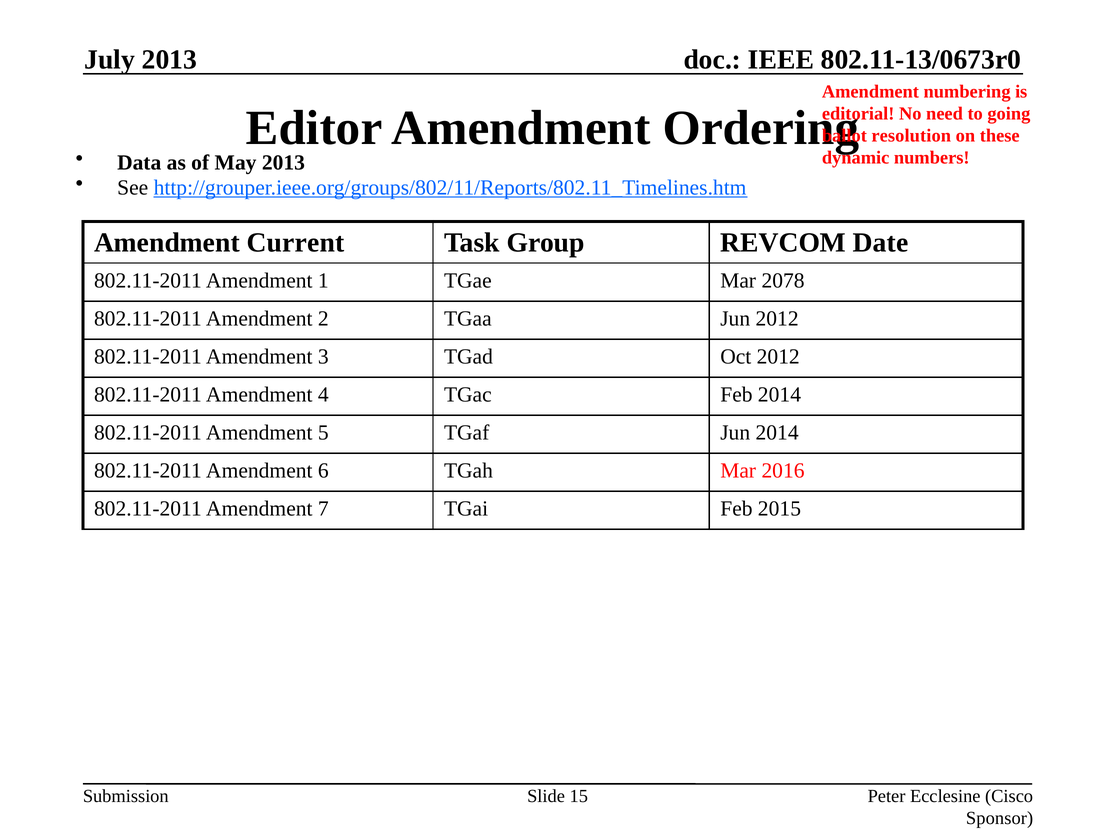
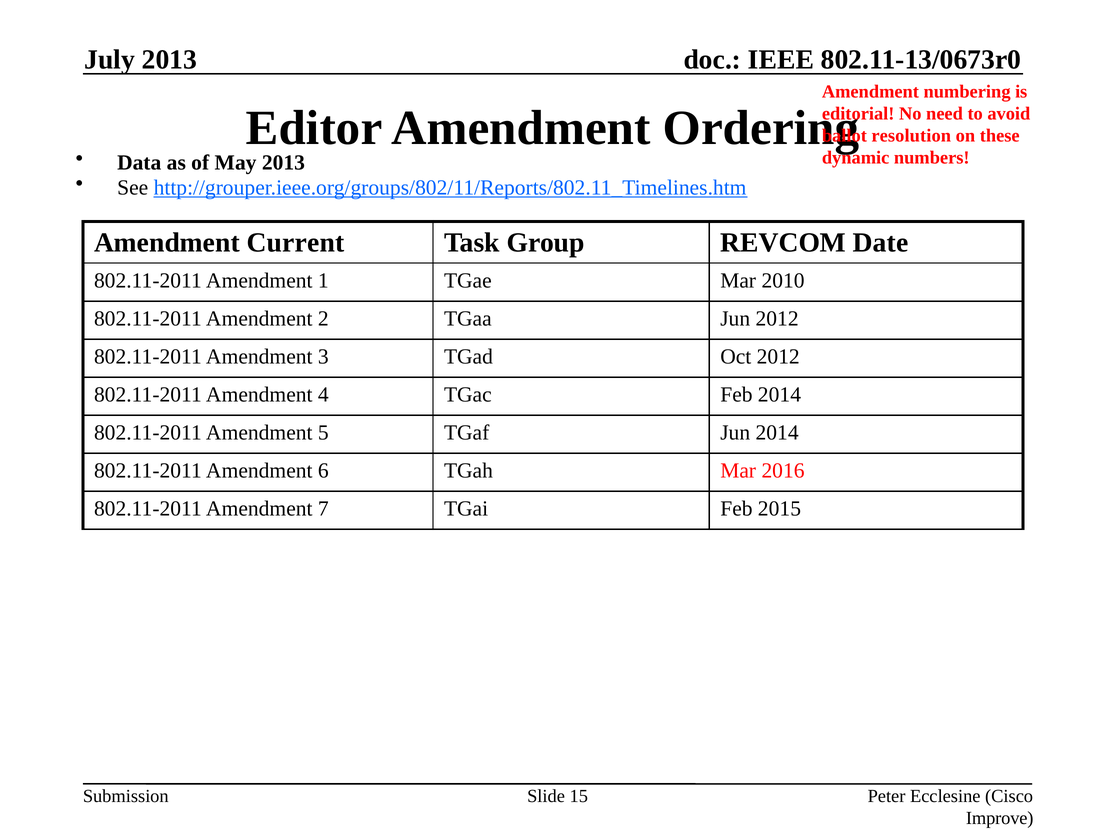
going: going -> avoid (1009, 114)
2078: 2078 -> 2010 (783, 281)
Sponsor: Sponsor -> Improve (1000, 818)
